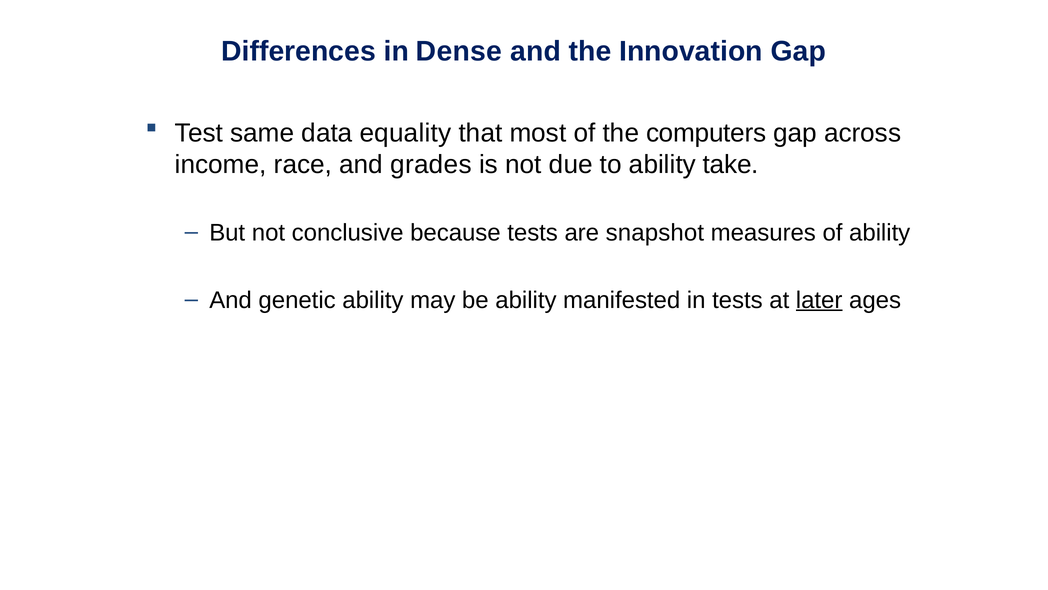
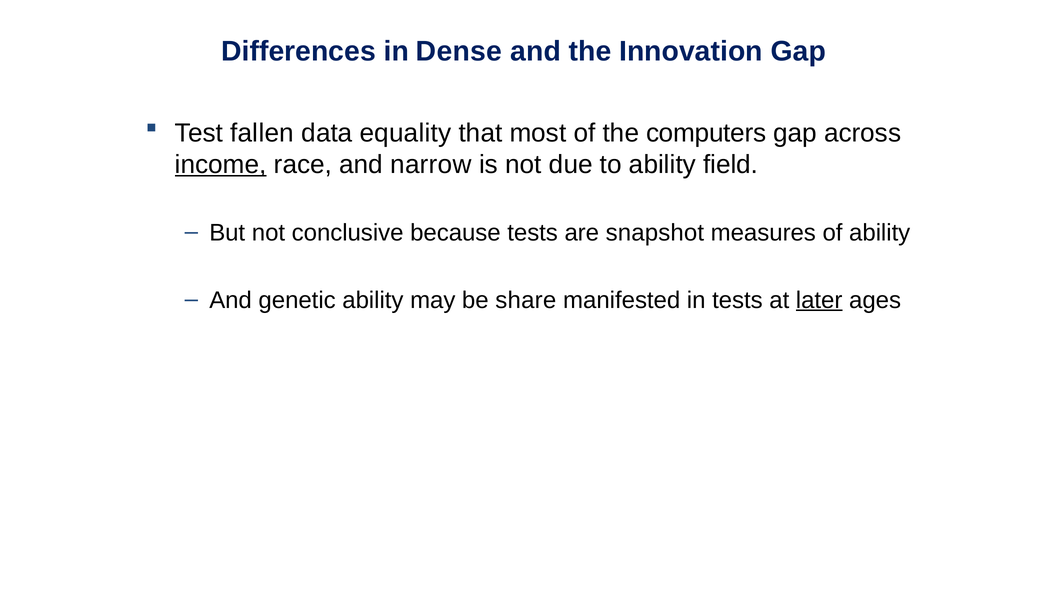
same: same -> fallen (262, 133)
income underline: none -> present (221, 164)
grades: grades -> narrow (431, 164)
take: take -> field (731, 164)
be ability: ability -> share (526, 300)
